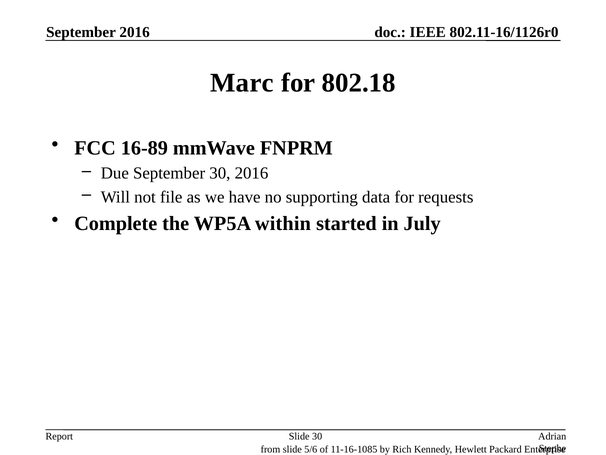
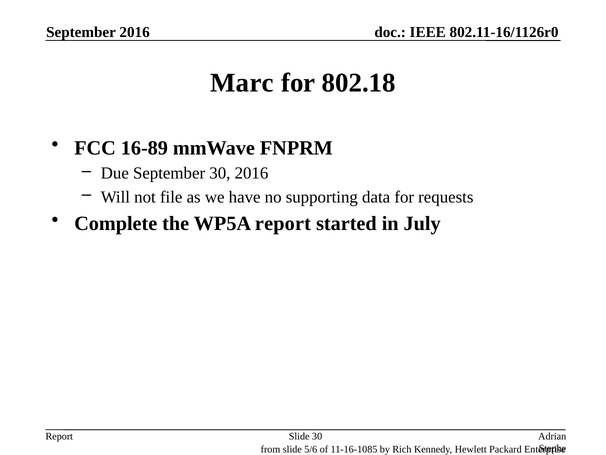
WP5A within: within -> report (283, 223)
